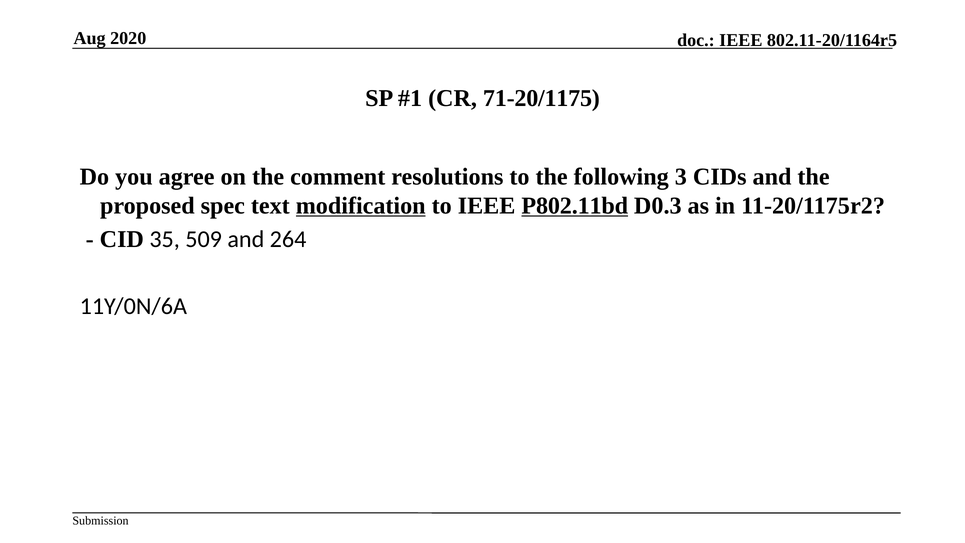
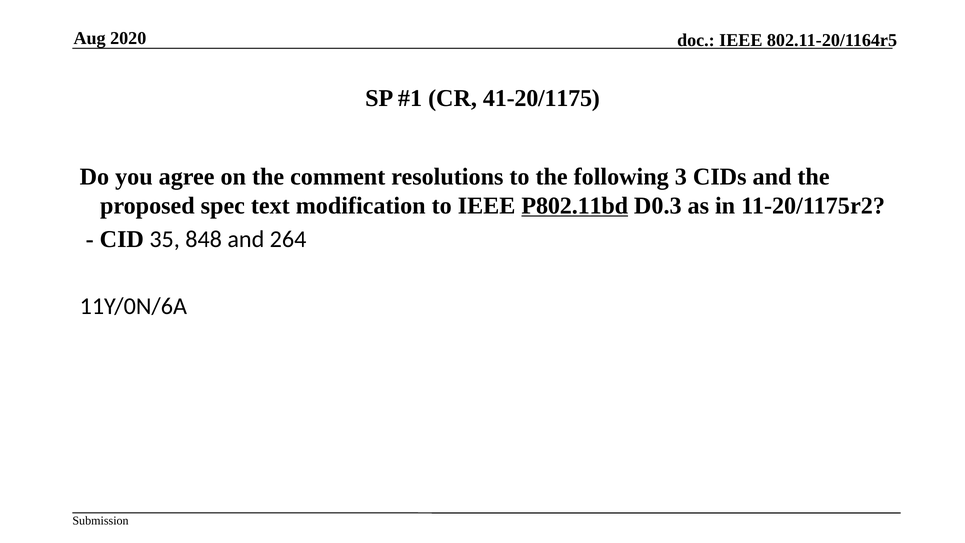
71-20/1175: 71-20/1175 -> 41-20/1175 (541, 98)
modification underline: present -> none (361, 206)
509: 509 -> 848 (204, 239)
